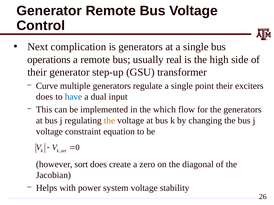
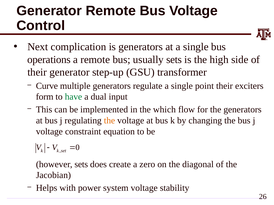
usually real: real -> sets (174, 60)
does: does -> form (45, 97)
have colour: blue -> green (73, 97)
however sort: sort -> sets (81, 165)
